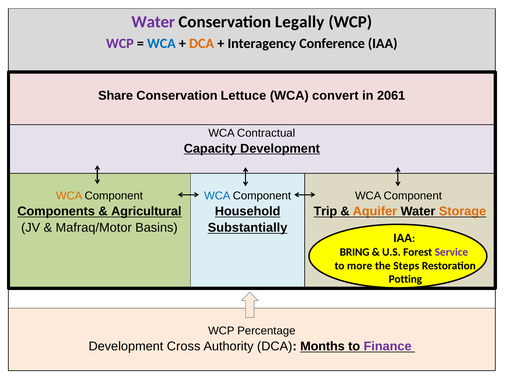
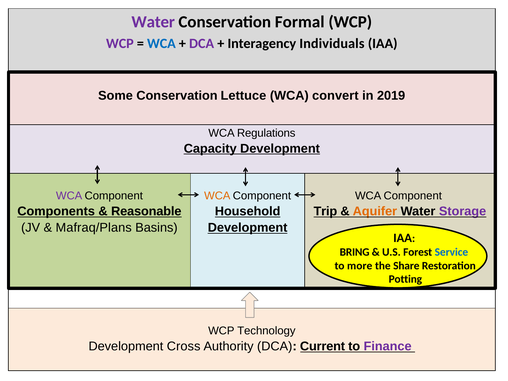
Legally: Legally -> Formal (300, 22)
DCA colour: orange -> purple (202, 44)
Conference: Conference -> Individuals (332, 44)
Share: Share -> Some (116, 96)
2061: 2061 -> 2019 (391, 96)
Contractual: Contractual -> Regulations (266, 133)
WCA colour: orange -> purple (69, 196)
WCA colour: blue -> orange (217, 196)
Agricultural: Agricultural -> Reasonable (146, 211)
Storage colour: orange -> purple (463, 211)
Mafraq/Motor: Mafraq/Motor -> Mafraq/Plans (94, 228)
Substantially: Substantially -> Development (248, 228)
Service colour: purple -> blue (451, 252)
Steps: Steps -> Share (406, 266)
Percentage: Percentage -> Technology (266, 331)
Months: Months -> Current (323, 346)
